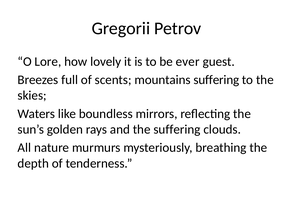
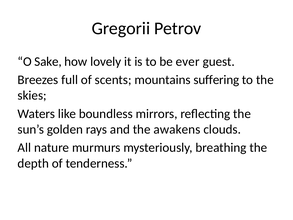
Lore: Lore -> Sake (48, 61)
the suffering: suffering -> awakens (177, 129)
